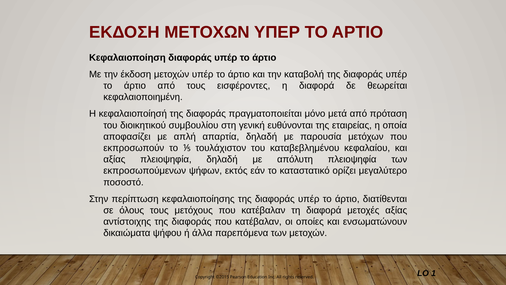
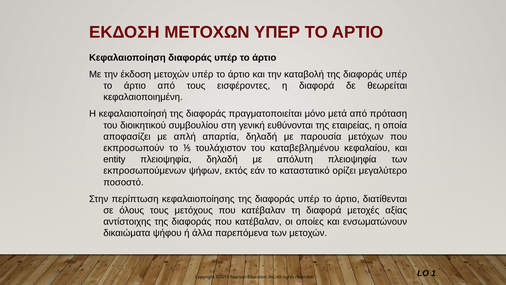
αξίας: αξίας -> entity (114, 159)
